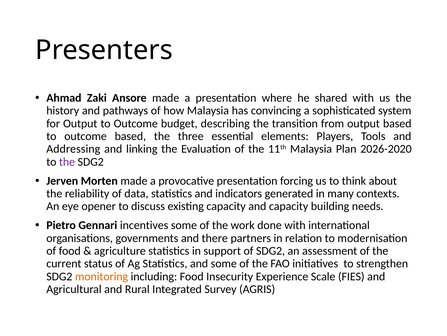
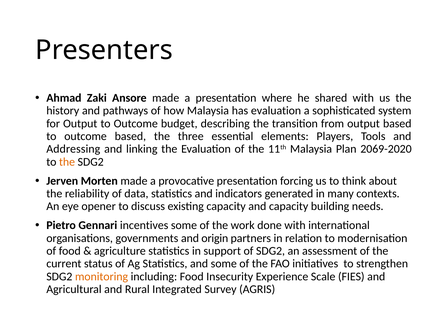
has convincing: convincing -> evaluation (276, 111)
2026-2020: 2026-2020 -> 2069-2020 (386, 149)
the colour: purple -> orange (67, 161)
there: there -> origin (215, 238)
